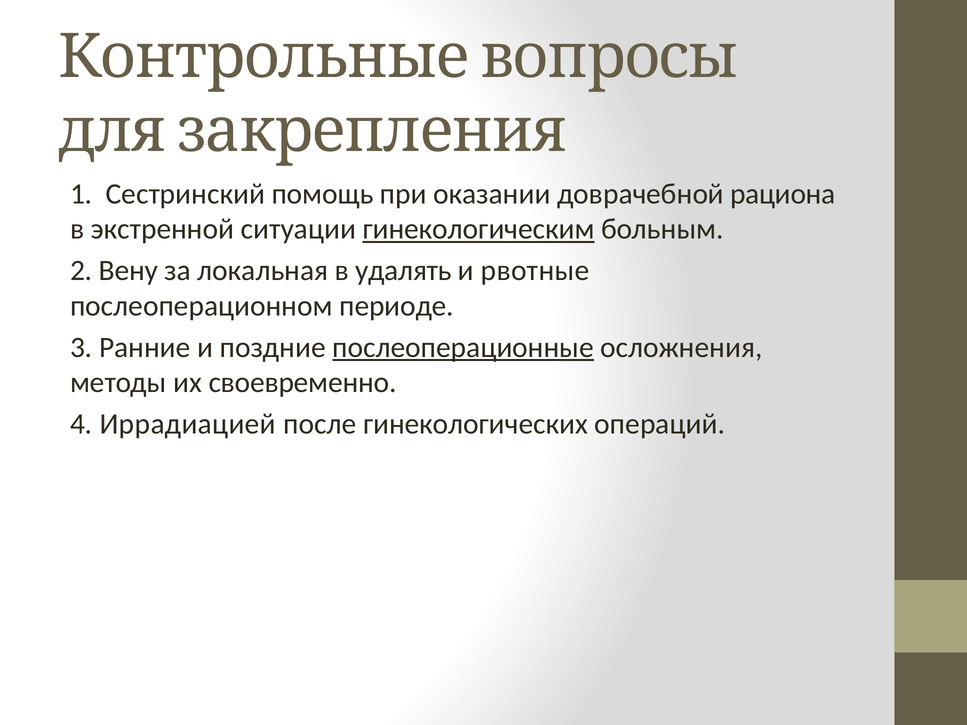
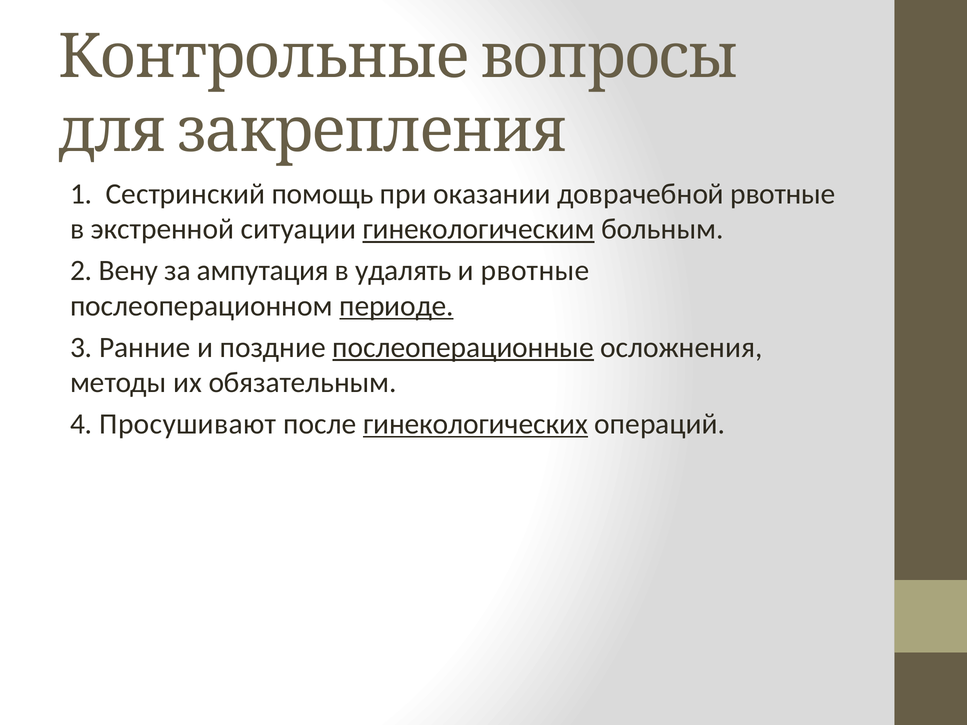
доврачебной рациона: рациона -> рвотные (783, 194)
локальная: локальная -> ампутация (263, 271)
периоде underline: none -> present (397, 306)
своевременно: своевременно -> обязательным (303, 383)
Иррадиацией: Иррадиацией -> Просушивают (188, 424)
гинекологических underline: none -> present (475, 424)
